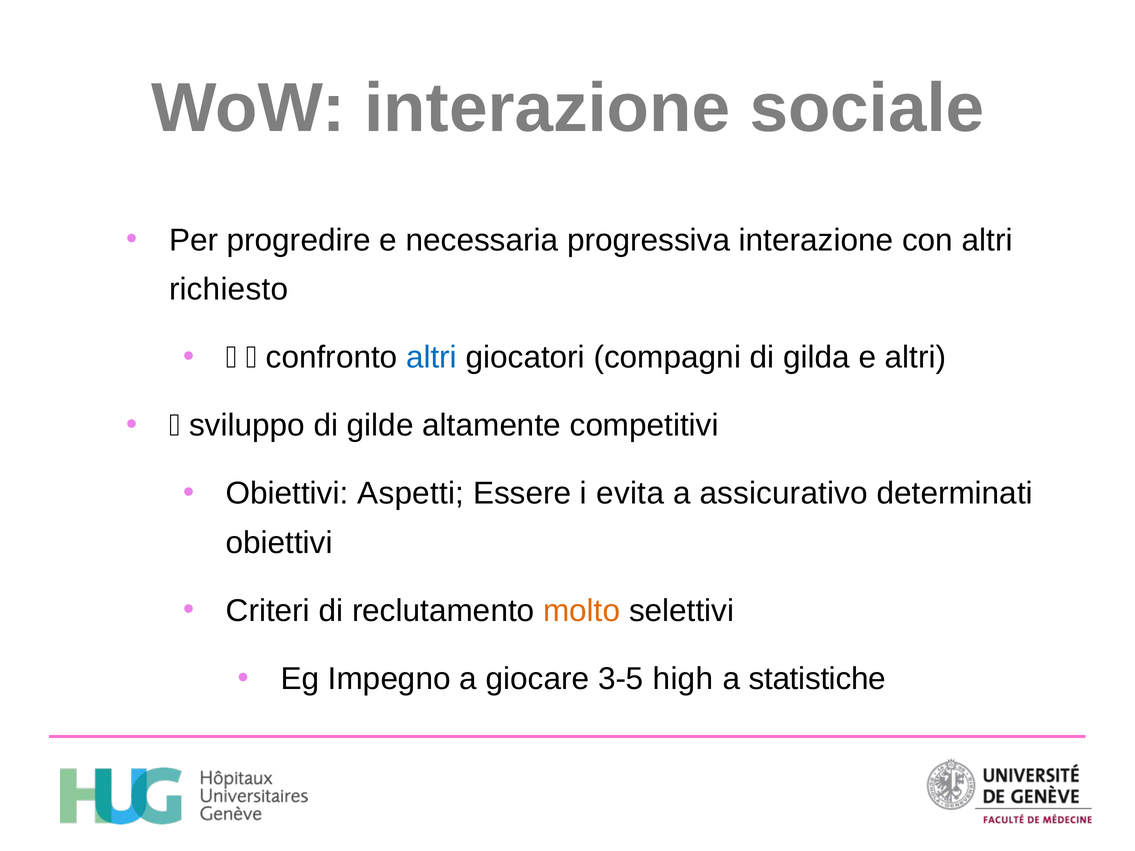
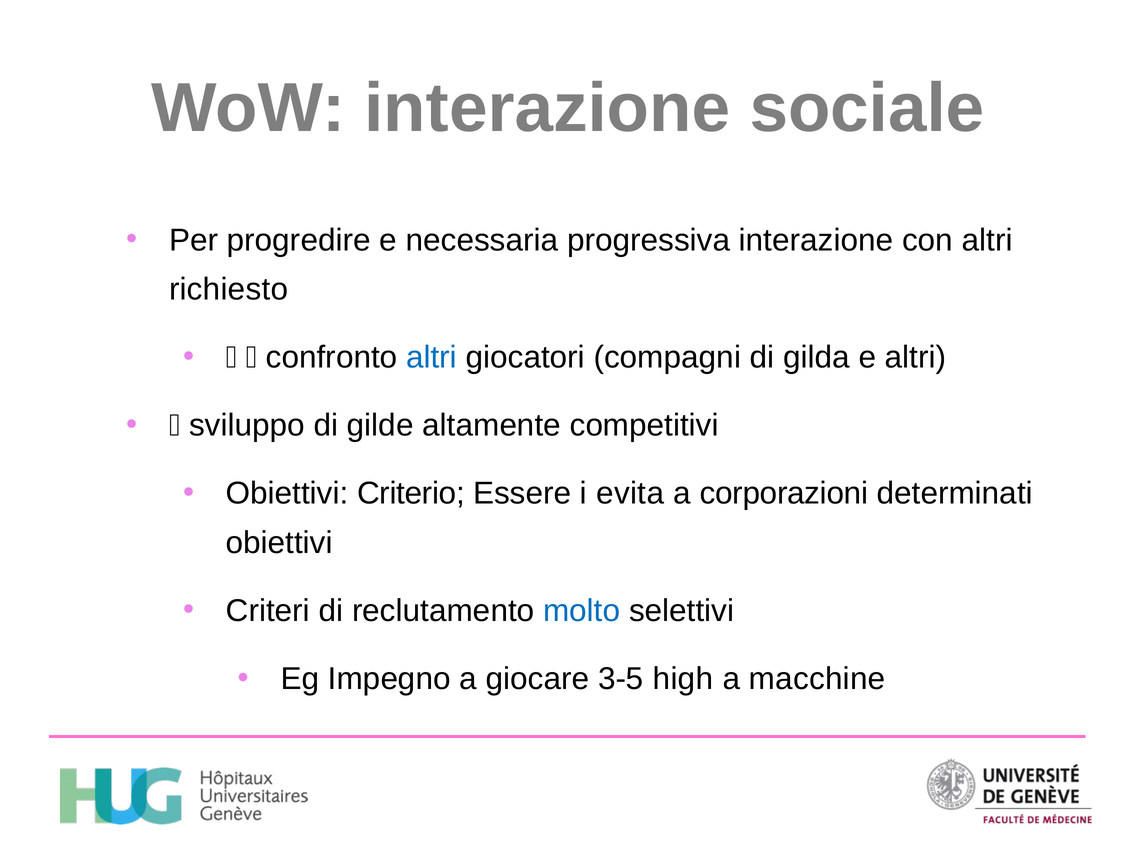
Aspetti: Aspetti -> Criterio (411, 494)
assicurativo: assicurativo -> corporazioni (784, 494)
molto colour: orange -> blue (582, 611)
statistiche: statistiche -> macchine (817, 679)
